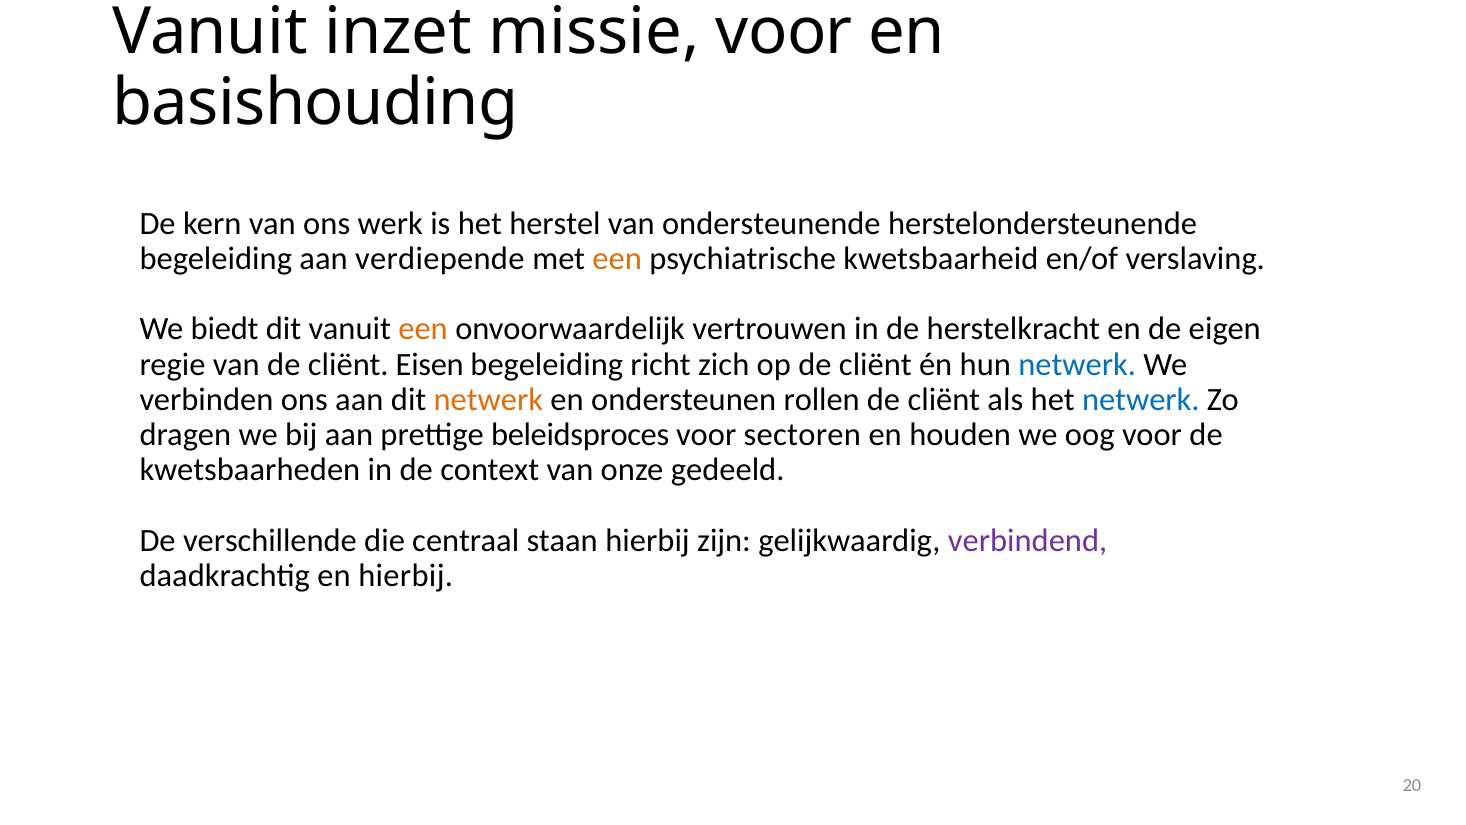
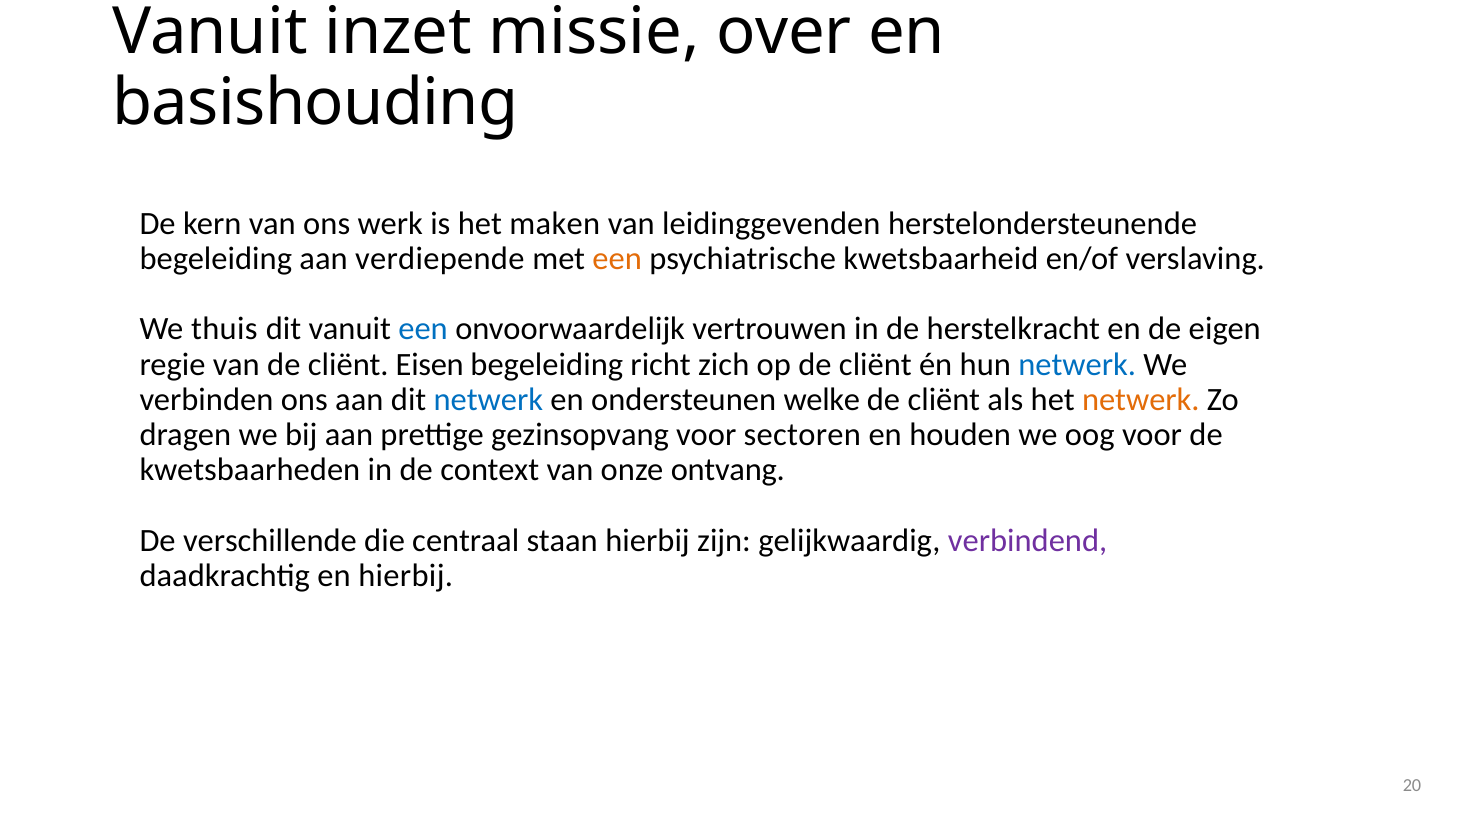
missie voor: voor -> over (784, 32)
herstel: herstel -> maken (555, 223)
ondersteunende: ondersteunende -> leidinggevenden (771, 223)
biedt: biedt -> thuis (224, 329)
een colour: orange -> blue (423, 329)
netwerk colour: orange -> blue (488, 399)
rollen: rollen -> welke (822, 399)
netwerk colour: blue -> orange (1141, 399)
beleidsproces: beleidsproces -> gezinsopvang (580, 435)
gedeeld: gedeeld -> ontvang (728, 470)
